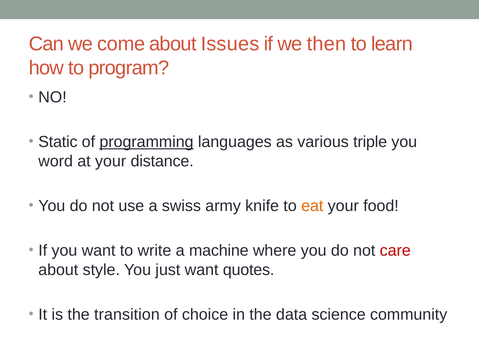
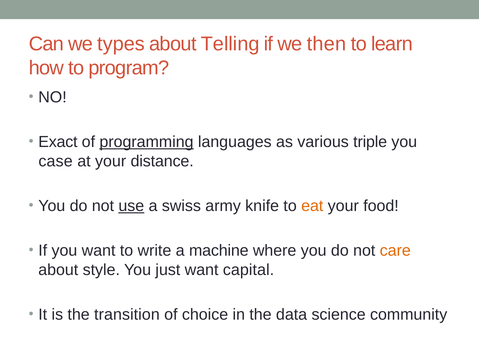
come: come -> types (121, 44)
Issues: Issues -> Telling (230, 44)
Static: Static -> Exact (58, 142)
word: word -> case (56, 161)
use underline: none -> present (131, 205)
care colour: red -> orange (395, 250)
quotes: quotes -> capital (249, 269)
